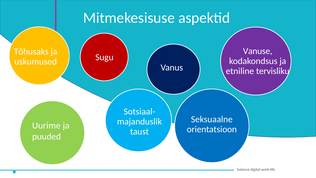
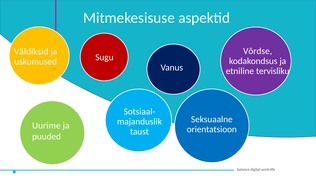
Vanuse: Vanuse -> Võrdse (258, 51)
Tõhusaks: Tõhusaks -> Väldiksid (31, 51)
